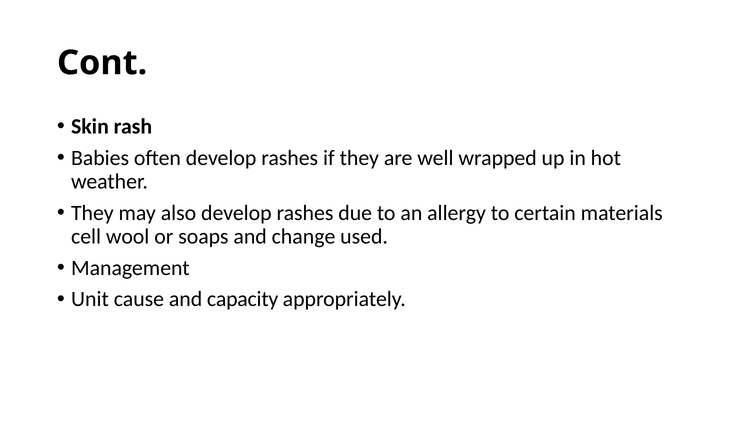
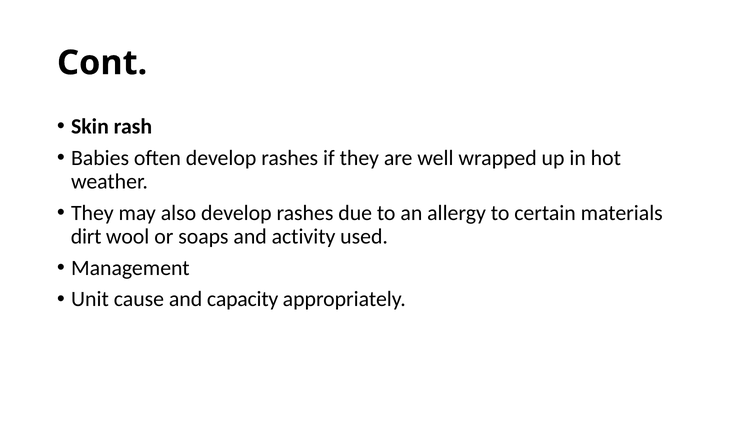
cell: cell -> dirt (86, 236)
change: change -> activity (304, 236)
